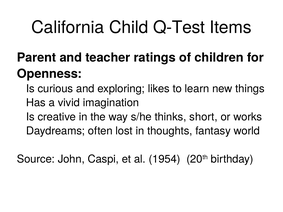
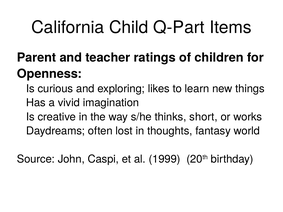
Q-Test: Q-Test -> Q-Part (179, 27)
1954: 1954 -> 1999 (165, 159)
